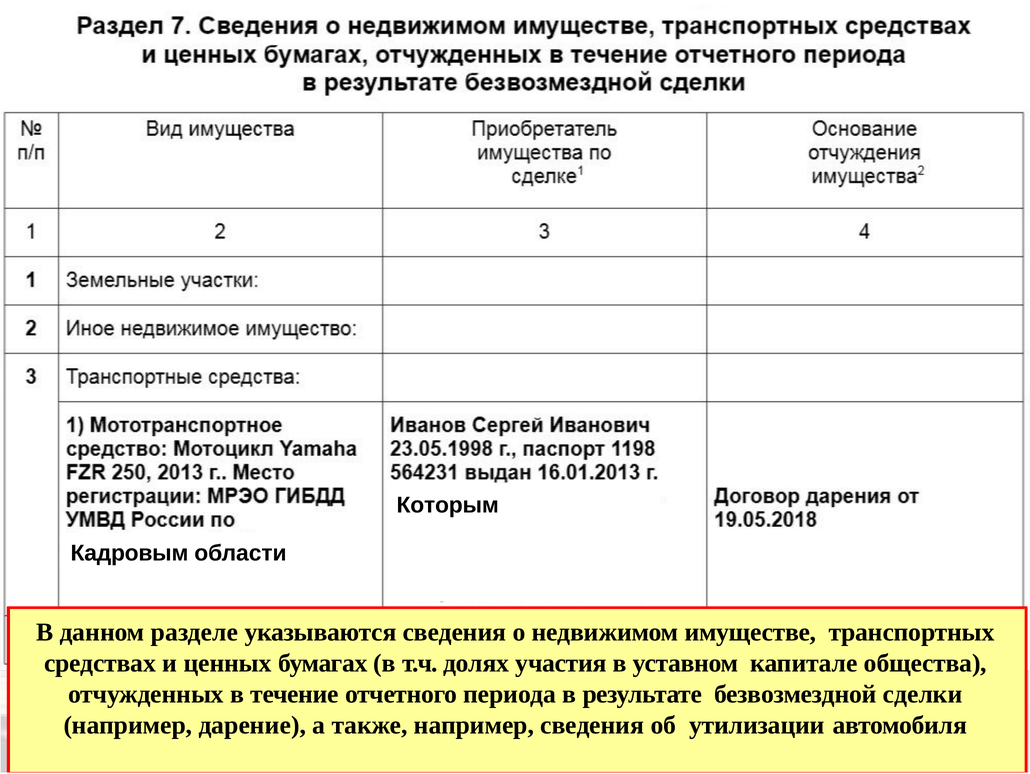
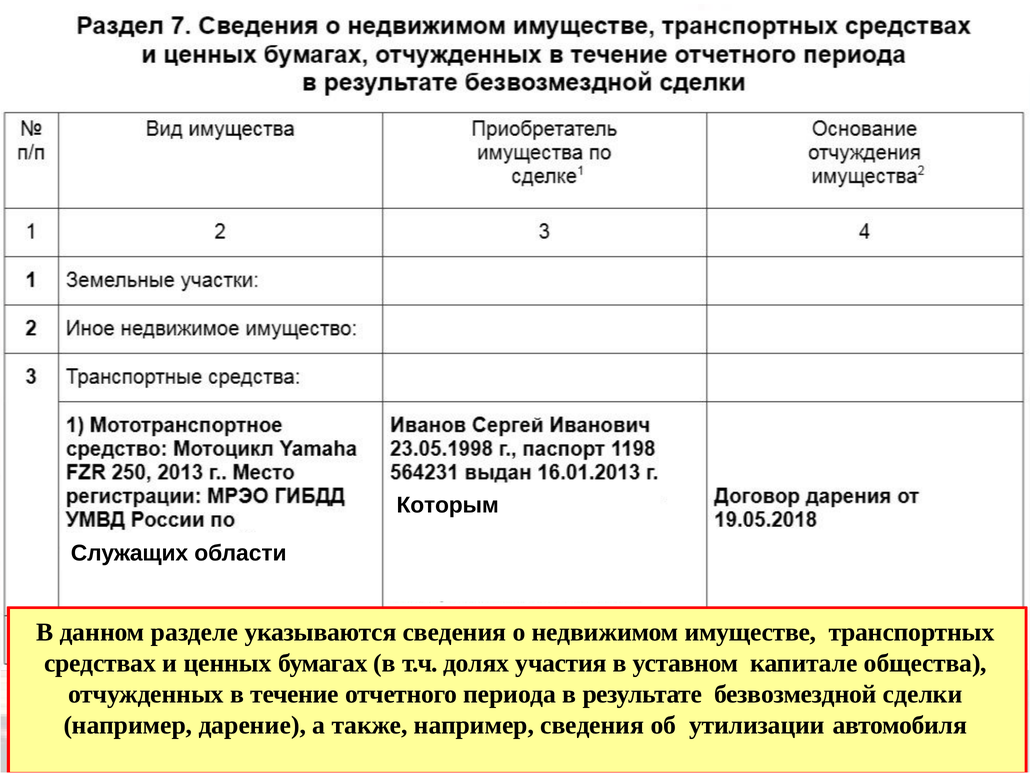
Кадровым: Кадровым -> Служащих (129, 553)
